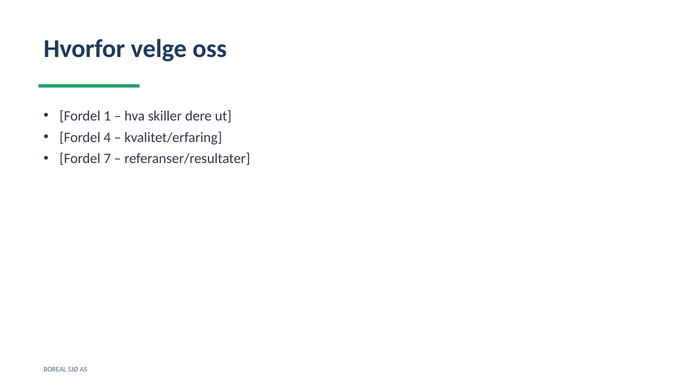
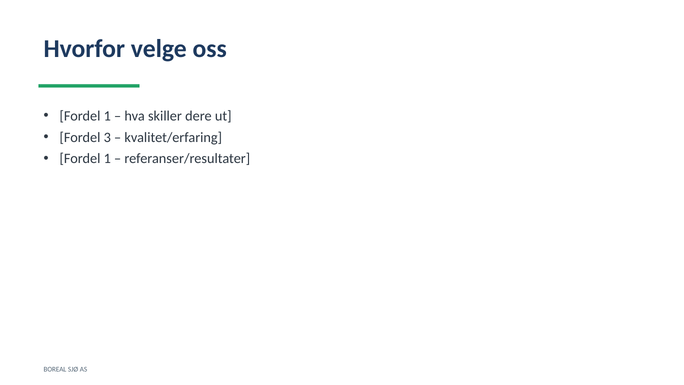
4: 4 -> 3 (107, 137)
7: 7 -> 1 (107, 159)
